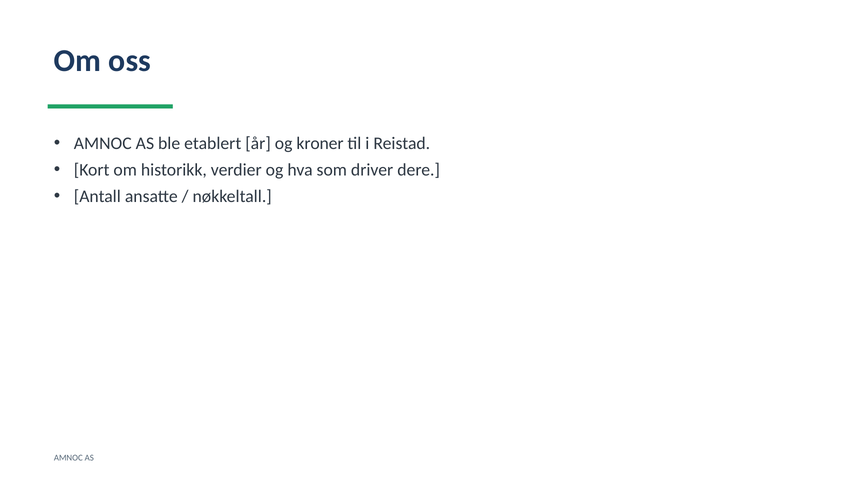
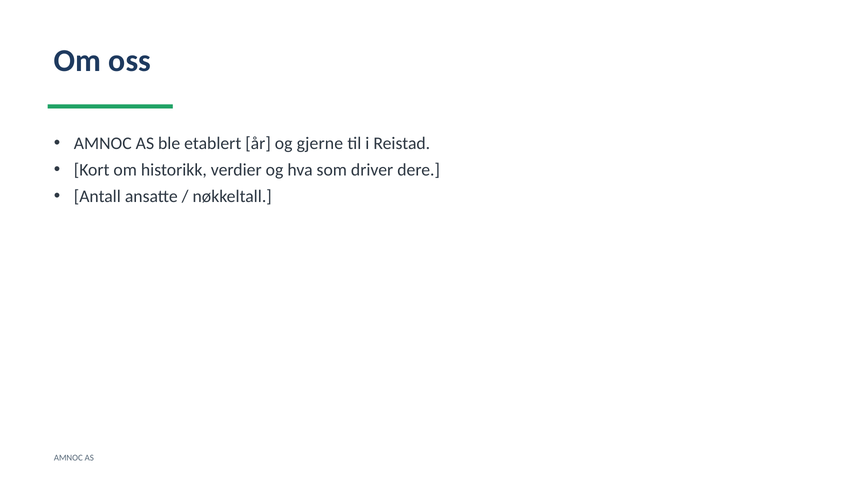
kroner: kroner -> gjerne (320, 144)
